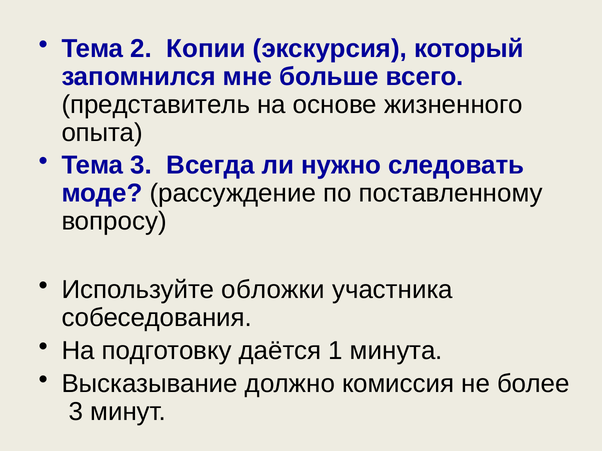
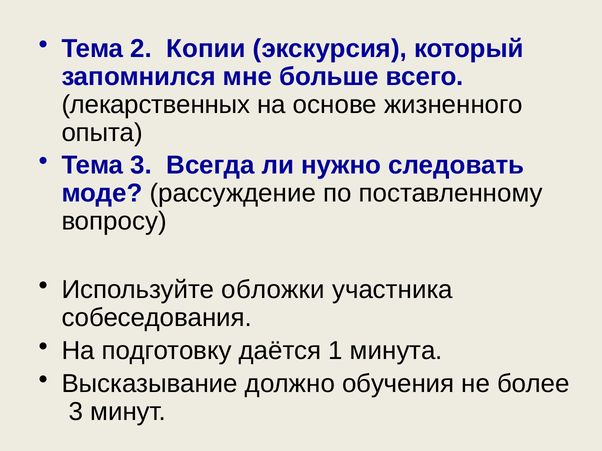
представитель: представитель -> лекарственных (156, 105)
комиссия: комиссия -> обучения (398, 384)
